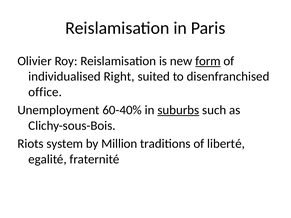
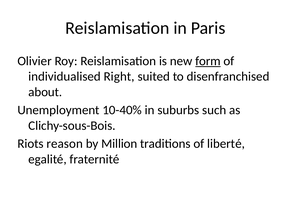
office: office -> about (45, 92)
60-40%: 60-40% -> 10-40% (122, 110)
suburbs underline: present -> none (178, 110)
system: system -> reason (65, 144)
